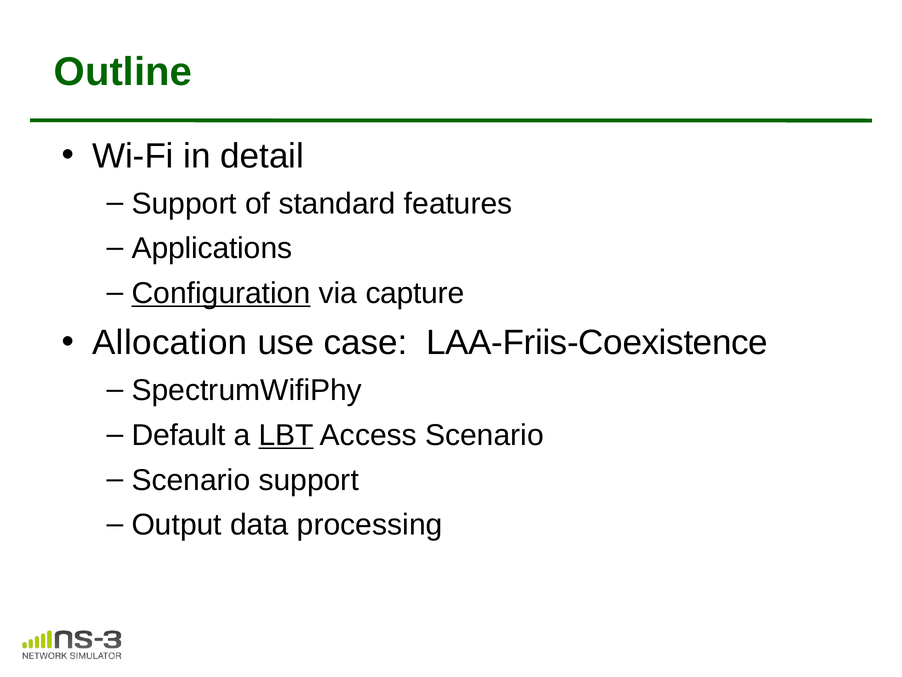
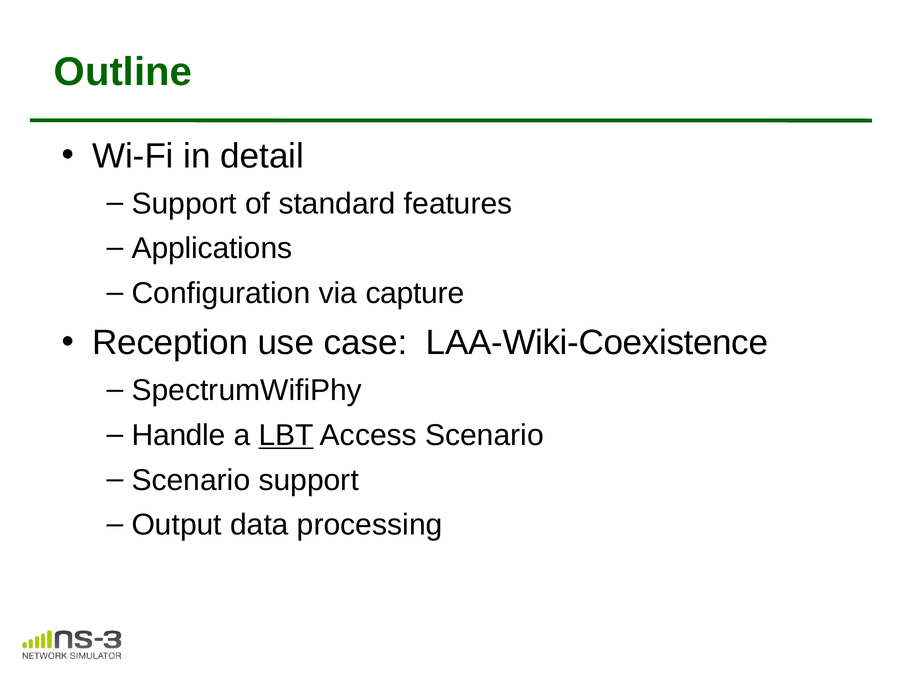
Configuration underline: present -> none (221, 293)
Allocation: Allocation -> Reception (170, 343)
LAA-Friis-Coexistence: LAA-Friis-Coexistence -> LAA-Wiki-Coexistence (597, 343)
Default: Default -> Handle (179, 435)
